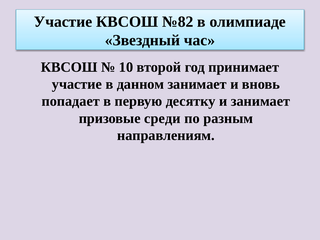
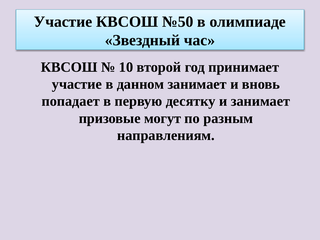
№82: №82 -> №50 (178, 22)
среди: среди -> могут (163, 118)
